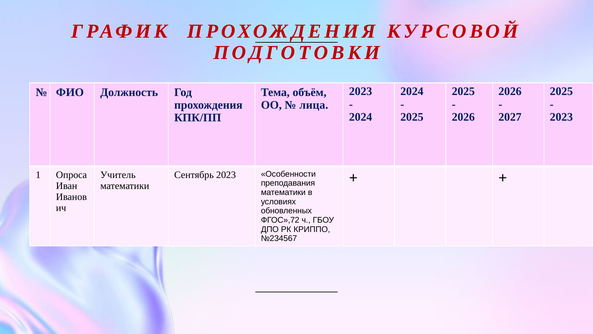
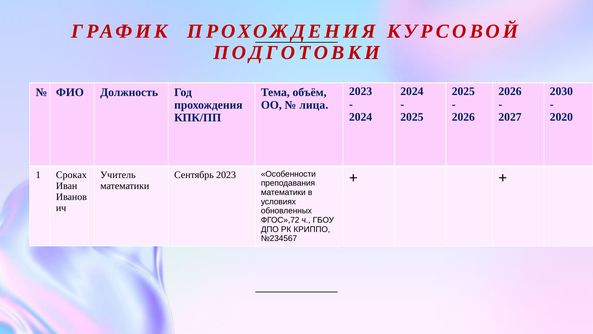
2025: 2025 -> 2030 (561, 91)
2023: 2023 -> 2020 (561, 117)
Опроса: Опроса -> Сроках (71, 175)
